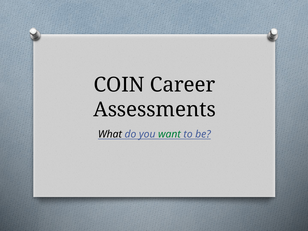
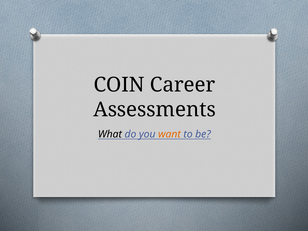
want colour: green -> orange (169, 134)
